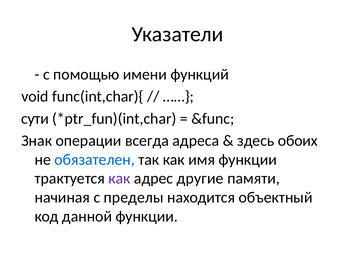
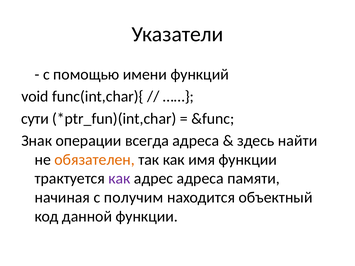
обоих: обоих -> найти (298, 141)
обязателен colour: blue -> orange (95, 160)
адрес другие: другие -> адреса (200, 179)
пределы: пределы -> получим (134, 198)
